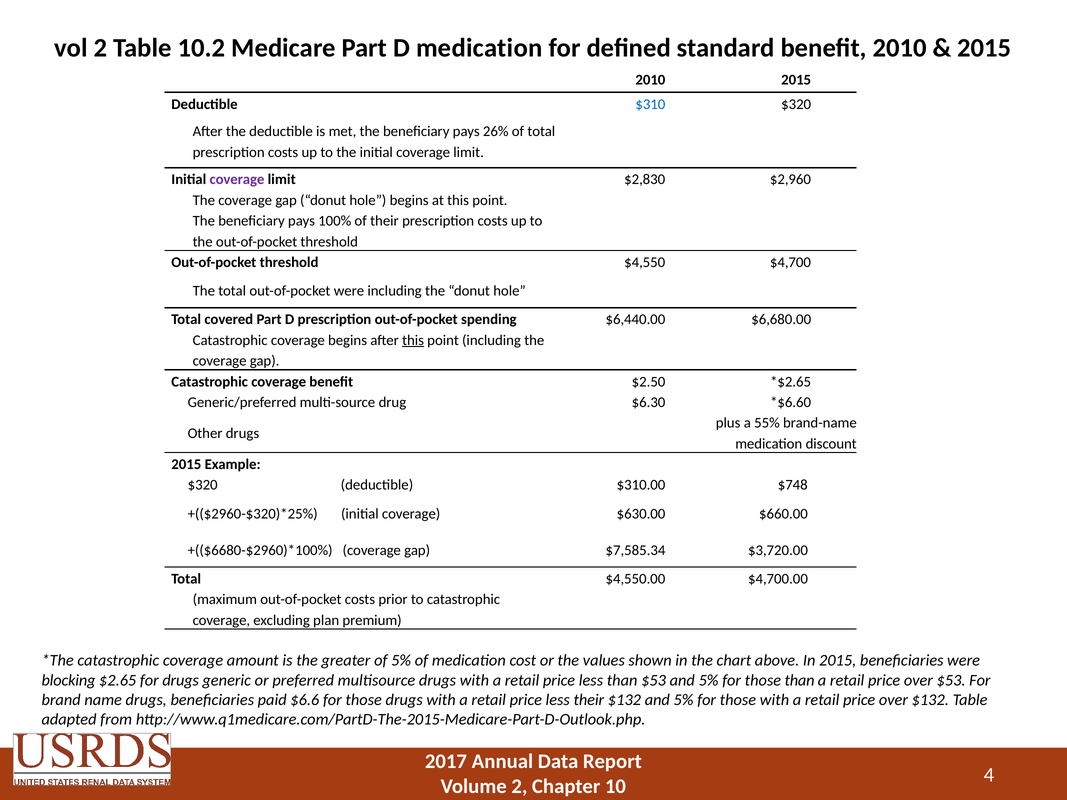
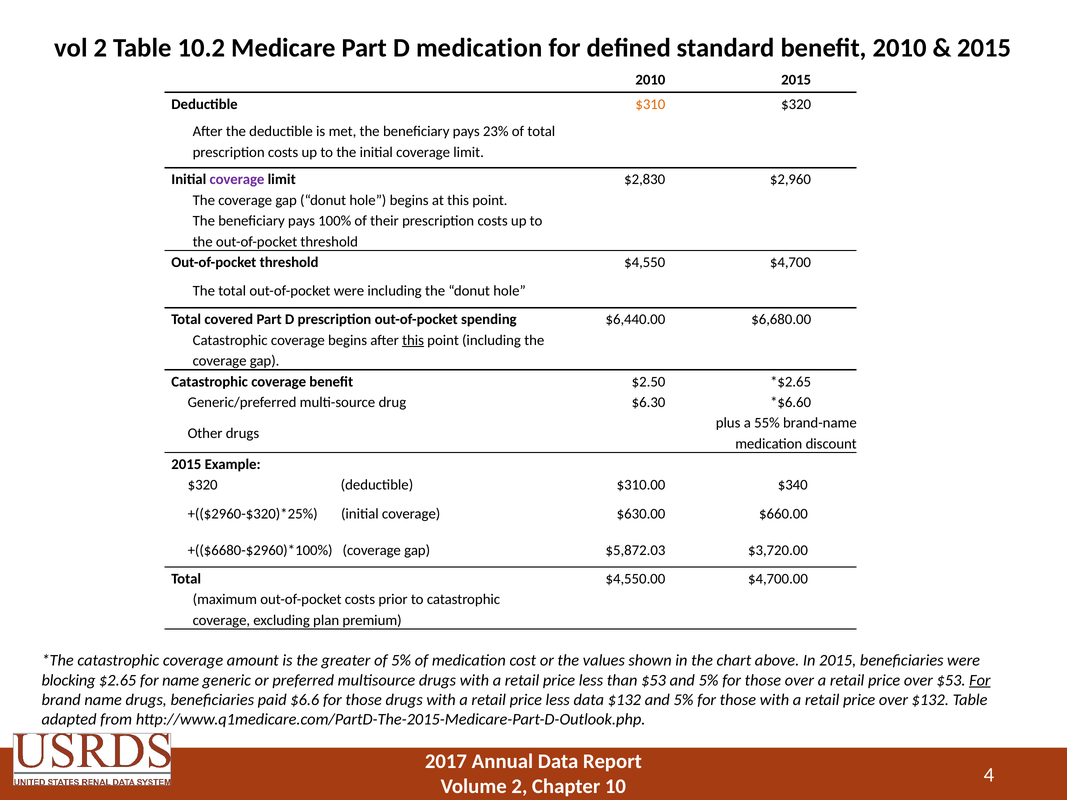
$310 colour: blue -> orange (650, 104)
26%: 26% -> 23% (496, 132)
$748: $748 -> $340 (793, 485)
$7,585.34: $7,585.34 -> $5,872.03 (635, 550)
for drugs: drugs -> name (181, 680)
those than: than -> over (799, 680)
For underline: none -> present (980, 680)
less their: their -> data (589, 700)
